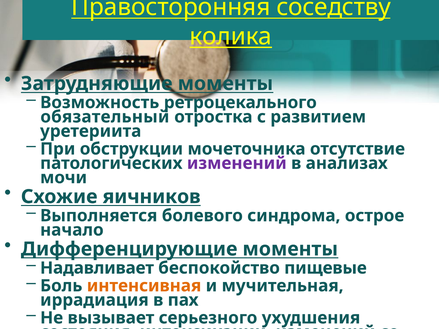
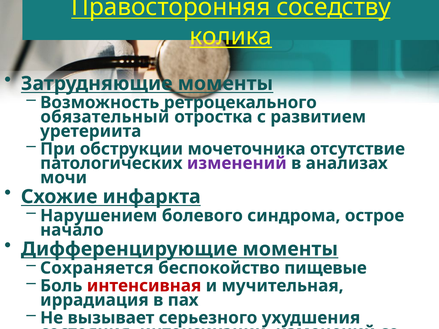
яичников: яичников -> инфаркта (152, 197)
Выполняется: Выполняется -> Нарушением (99, 216)
Надавливает: Надавливает -> Сохраняется (97, 268)
интенсивная colour: orange -> red (144, 286)
